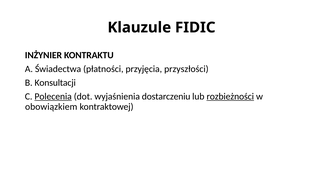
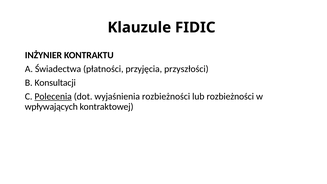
wyjaśnienia dostarczeniu: dostarczeniu -> rozbieżności (166, 96)
rozbieżności underline: present -> none (230, 96)
obowiązkiem: obowiązkiem -> wpływających (51, 107)
